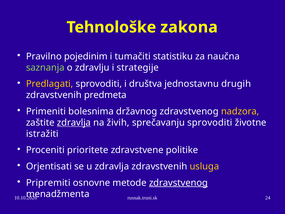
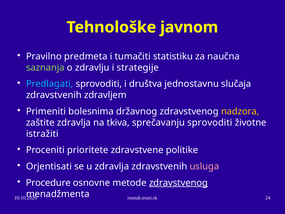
zakona: zakona -> javnom (189, 27)
pojedinim: pojedinim -> predmeta (86, 56)
Predlagati colour: yellow -> light blue (50, 84)
drugih: drugih -> slučaja (236, 84)
predmeta: predmeta -> zdravljem (105, 95)
zdravlja underline: present -> none (74, 123)
živih: živih -> tkiva (118, 123)
usluga colour: yellow -> pink (204, 166)
Pripremiti: Pripremiti -> Procedure (48, 183)
